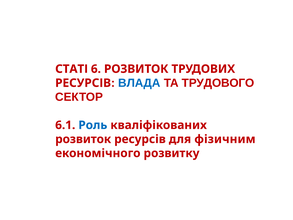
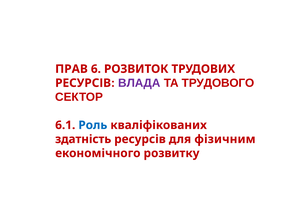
СТАТІ: СТАТІ -> ПРАВ (71, 69)
ВЛАДА colour: blue -> purple (139, 83)
розвиток: розвиток -> здатність (83, 139)
